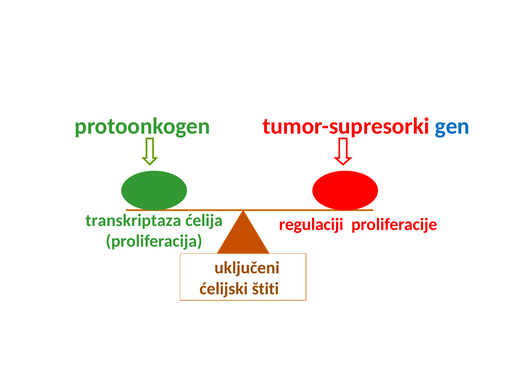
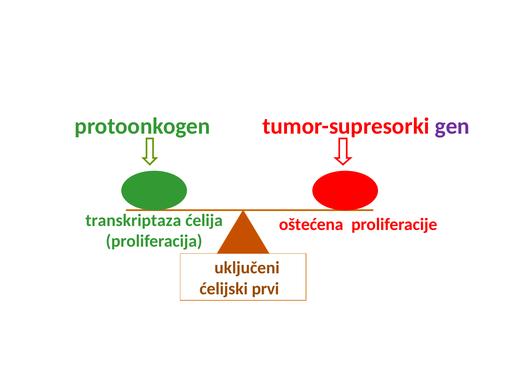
gen colour: blue -> purple (452, 126)
regulaciji: regulaciji -> oštećena (311, 224)
štiti: štiti -> prvi (265, 288)
